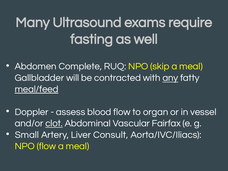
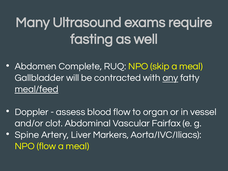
clot underline: present -> none (54, 123)
Small: Small -> Spine (27, 135)
Consult: Consult -> Markers (111, 135)
